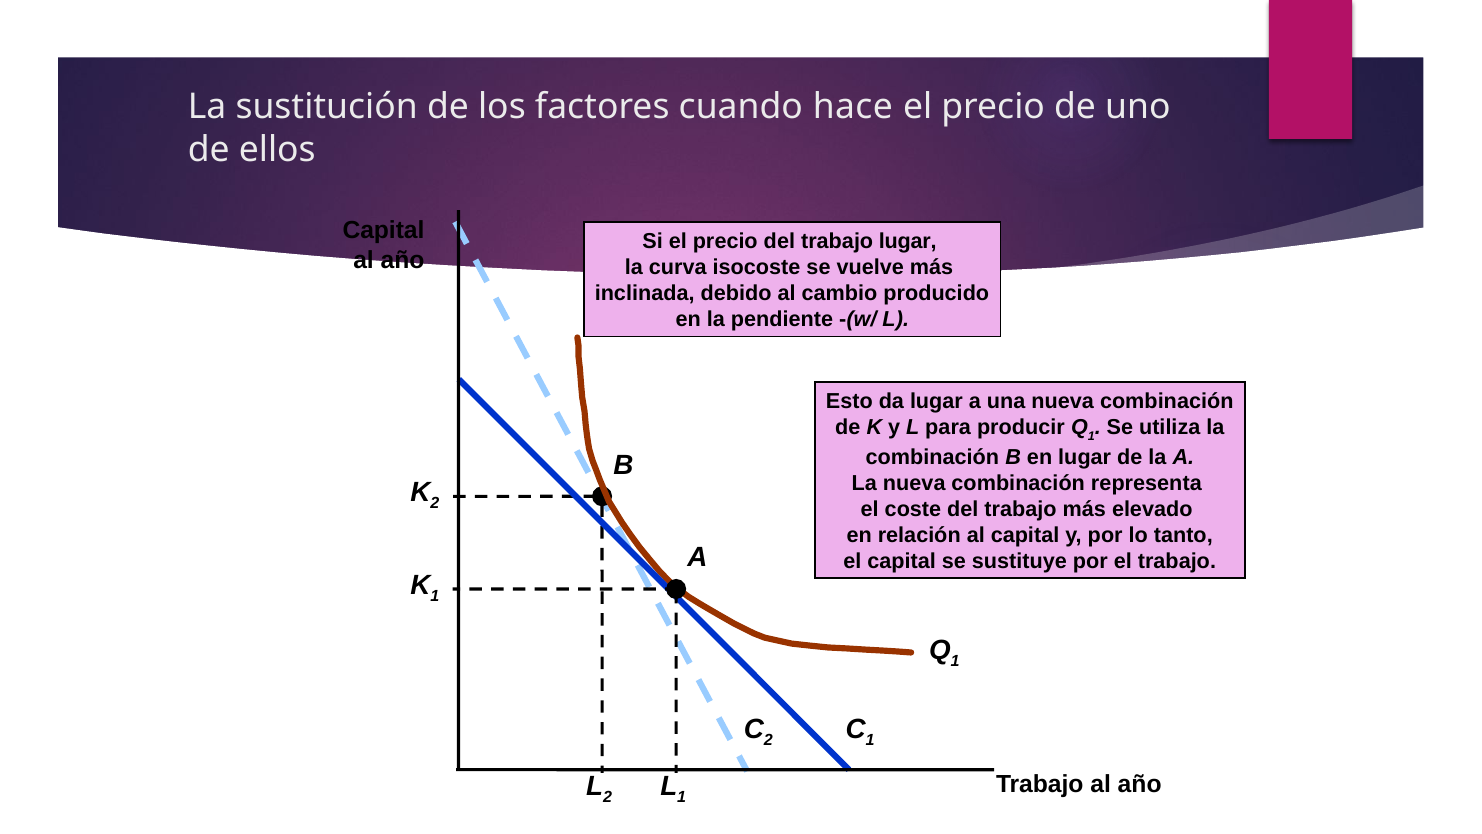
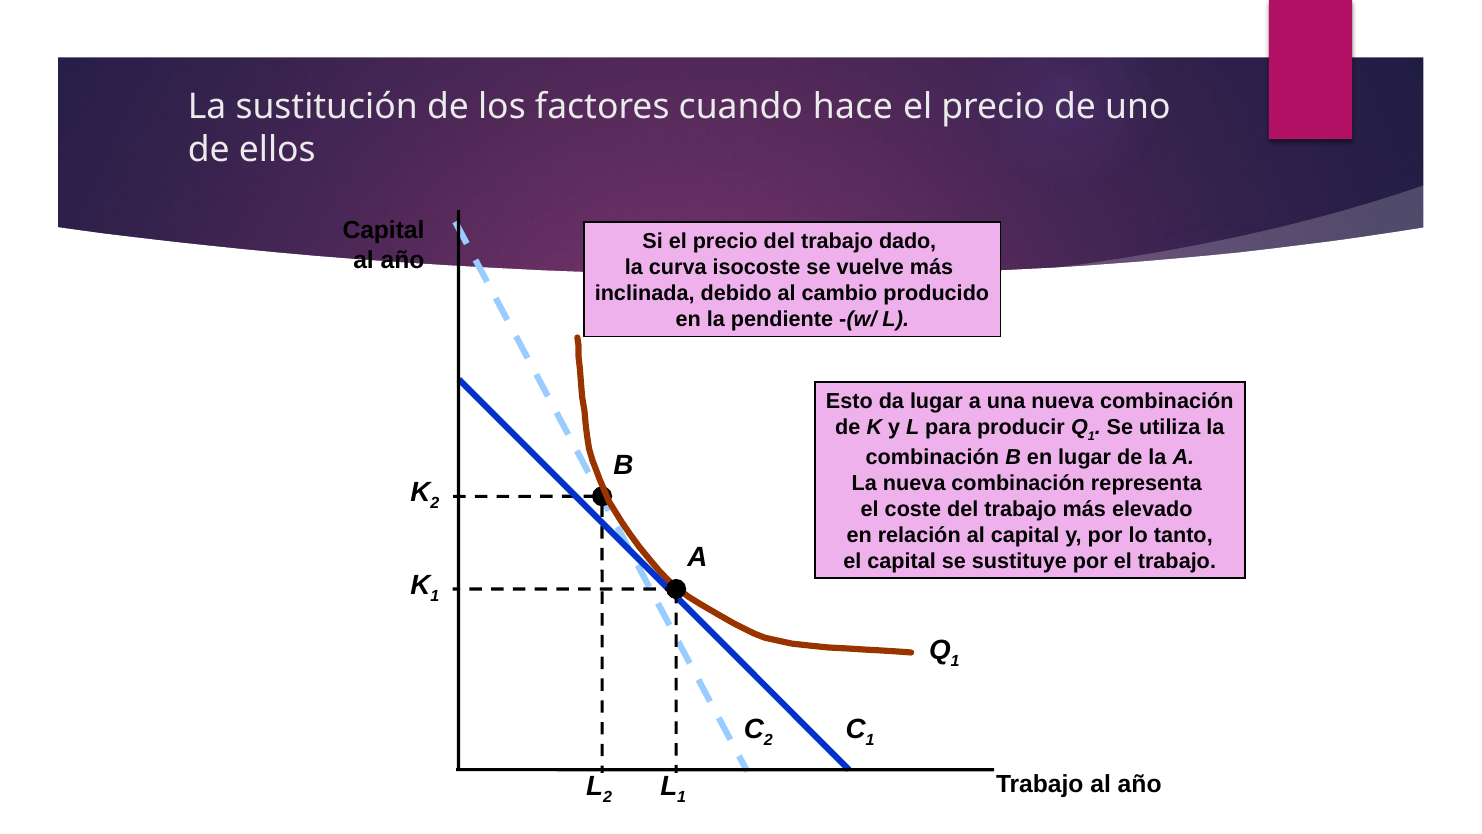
trabajo lugar: lugar -> dado (908, 242)
